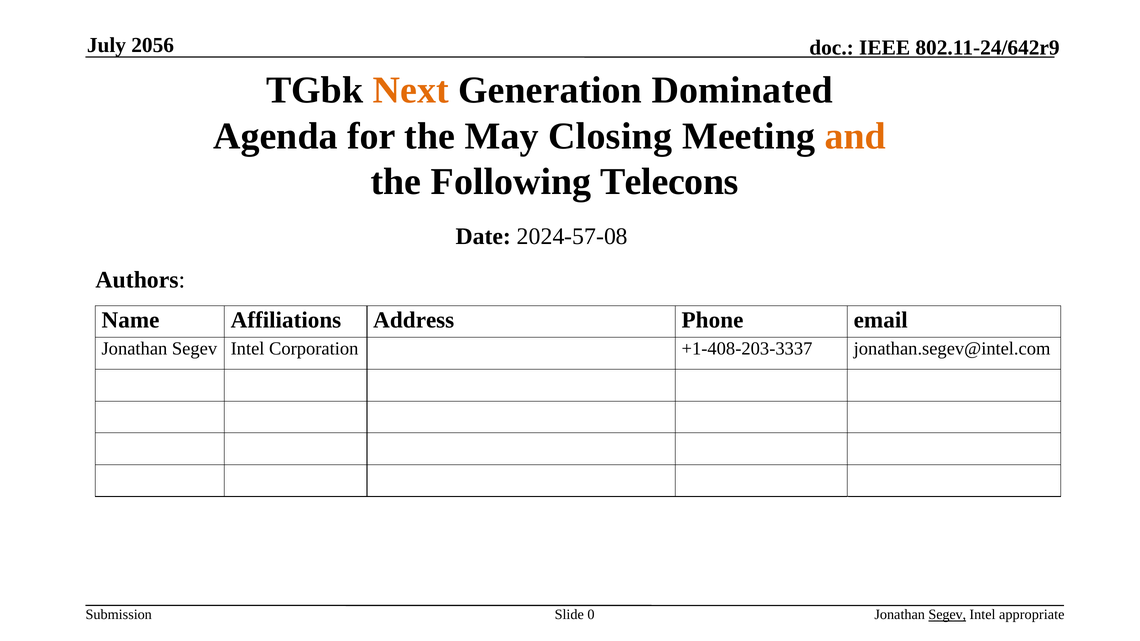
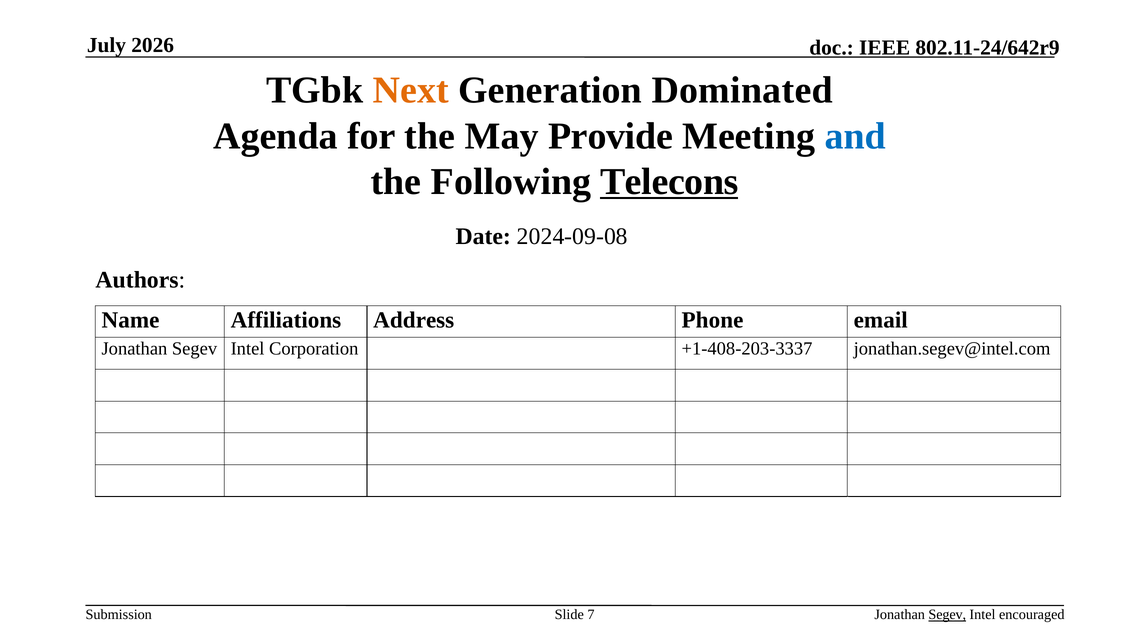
2056: 2056 -> 2026 (153, 45)
Closing: Closing -> Provide (610, 136)
and colour: orange -> blue (855, 136)
Telecons underline: none -> present (669, 182)
2024-57-08: 2024-57-08 -> 2024-09-08 (572, 237)
0: 0 -> 7 (591, 615)
appropriate: appropriate -> encouraged (1032, 615)
